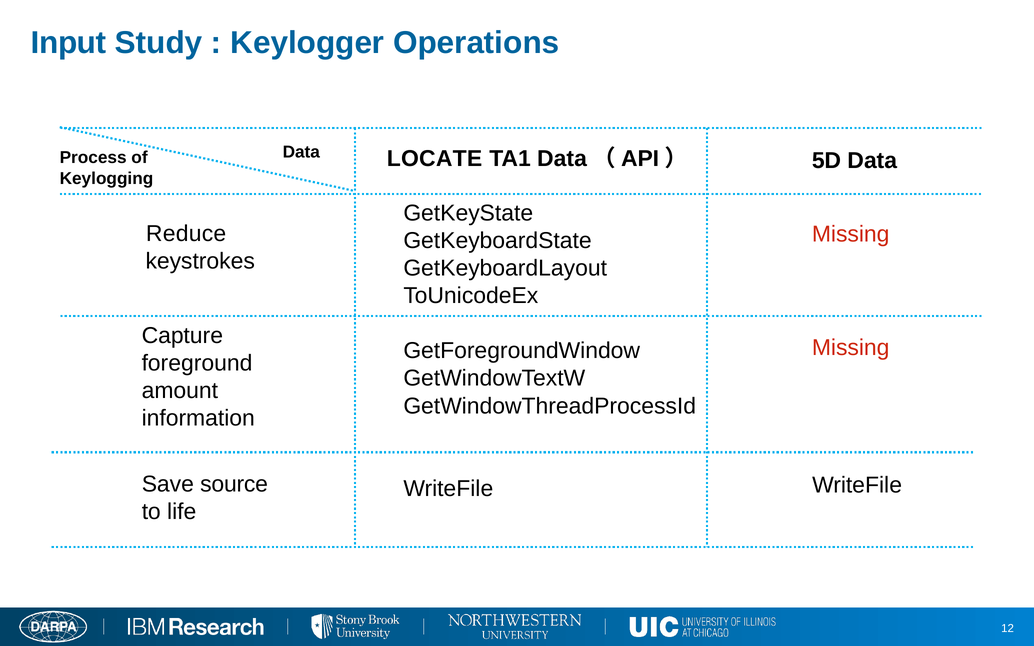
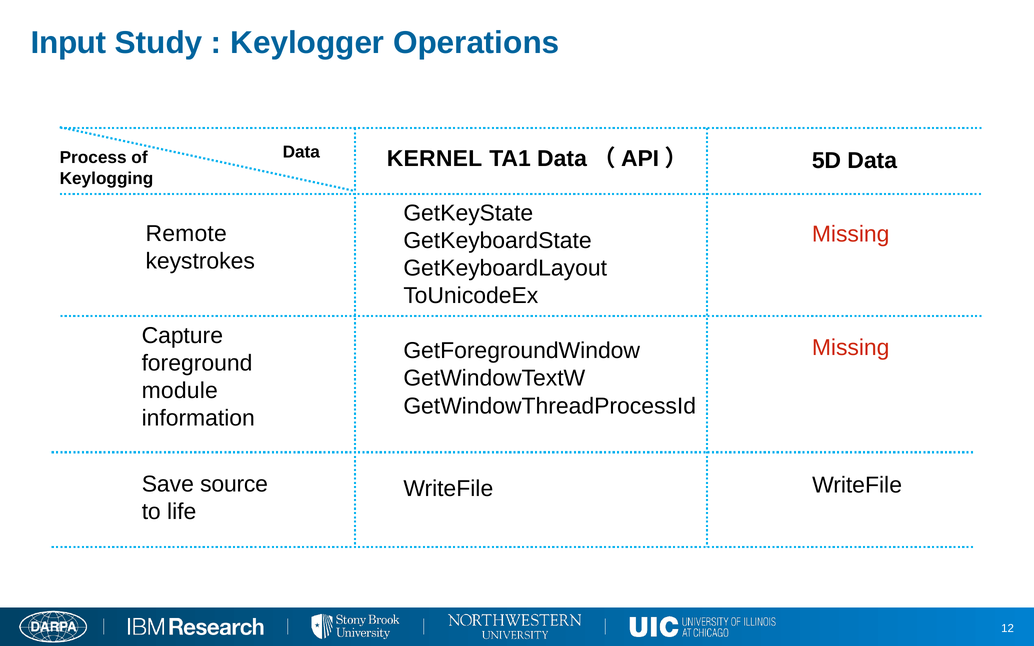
LOCATE: LOCATE -> KERNEL (435, 159)
Reduce: Reduce -> Remote (186, 234)
amount: amount -> module (180, 391)
